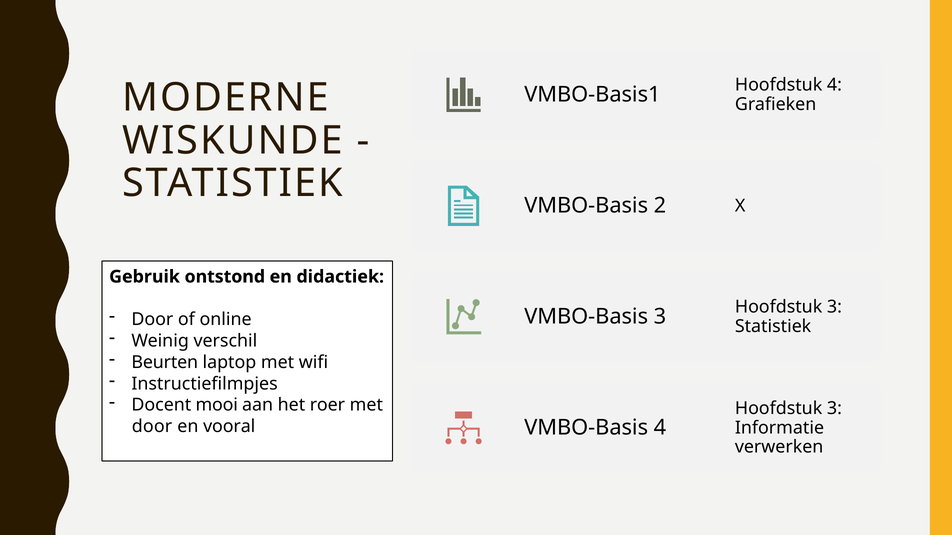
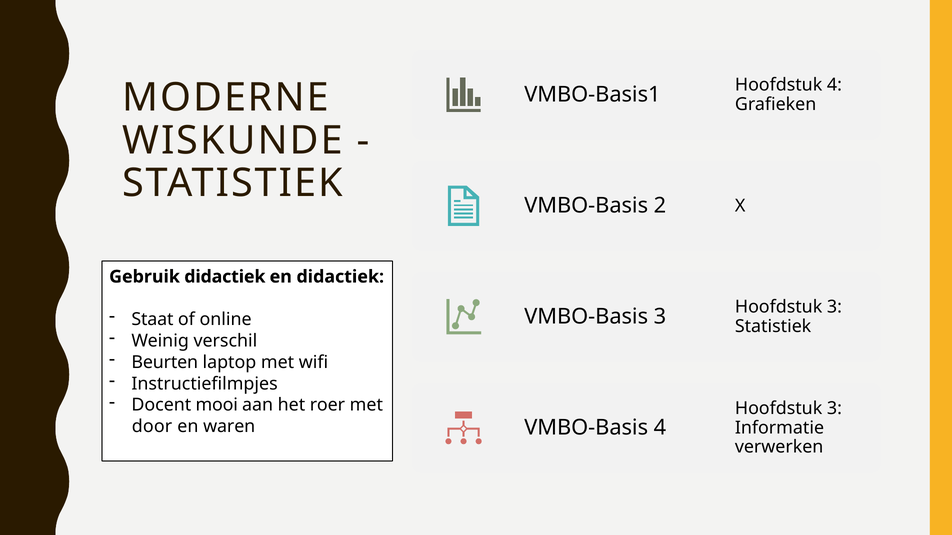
Gebruik ontstond: ontstond -> didactiek (225, 277)
Door: Door -> Staat (152, 320)
vooral: vooral -> waren (229, 427)
